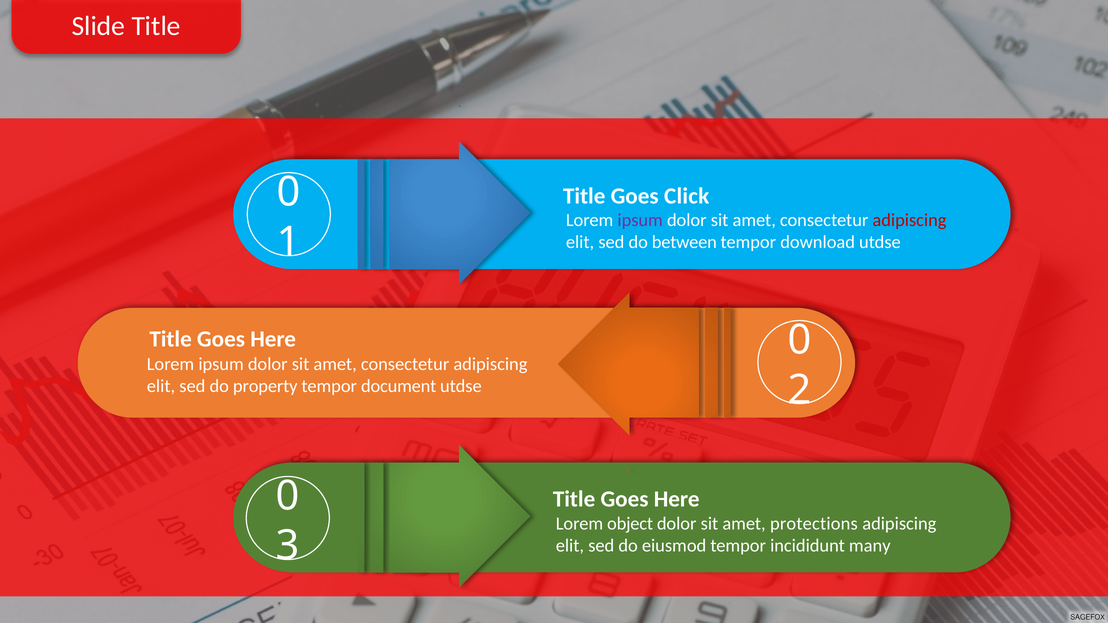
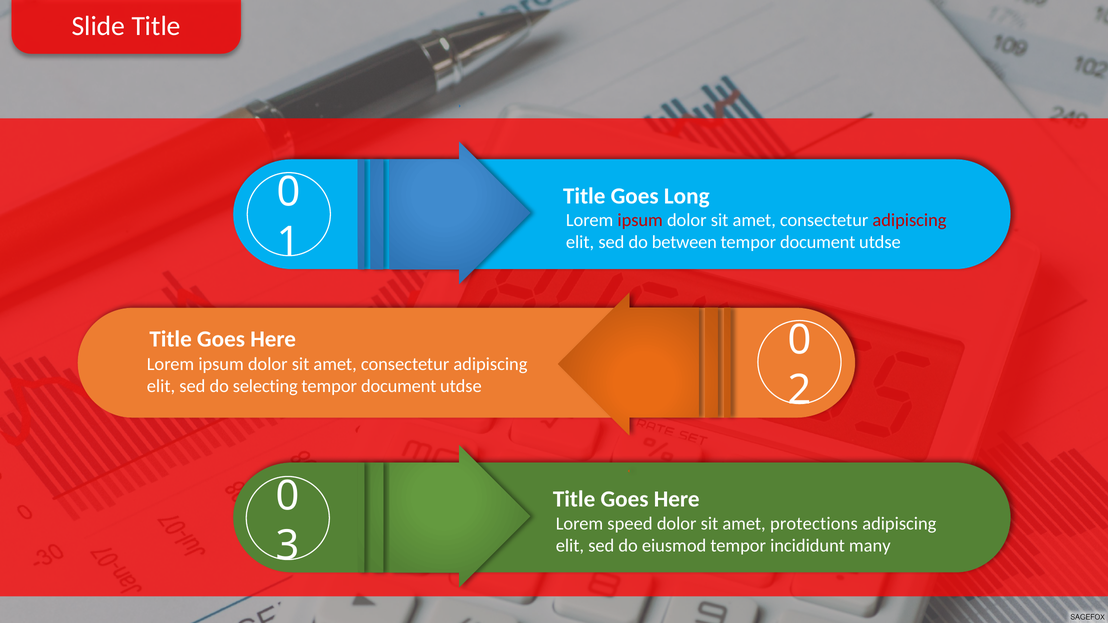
Click: Click -> Long (687, 196)
ipsum colour: purple -> red (640, 220)
download: download -> document (818, 242)
property: property -> selecting (265, 386)
object: object -> speed (630, 524)
